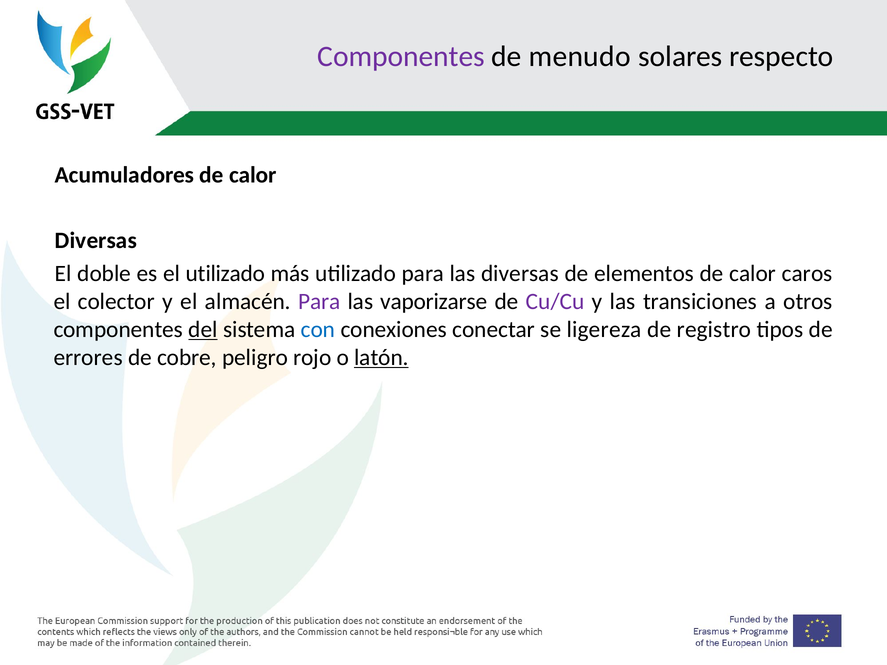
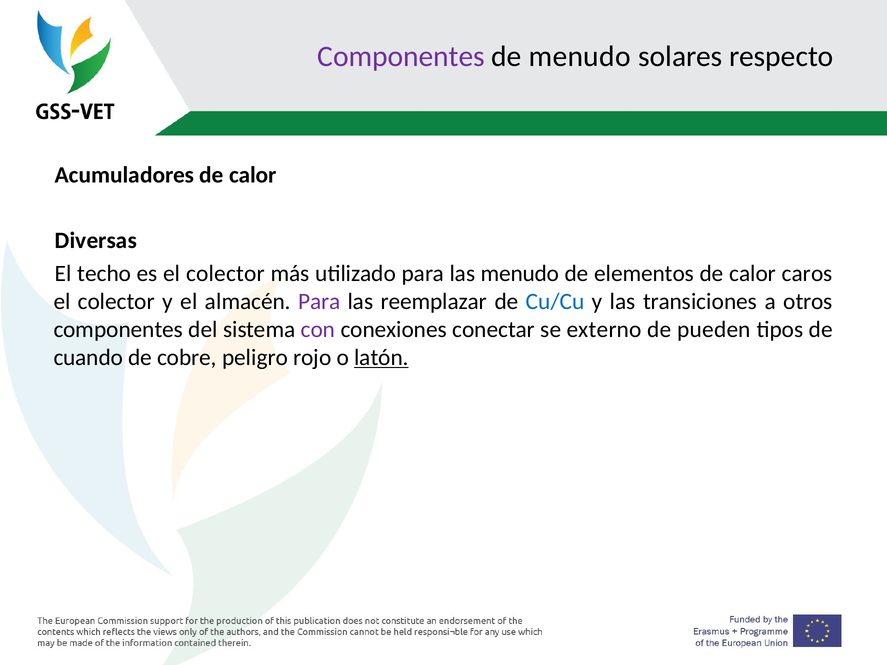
doble: doble -> techo (104, 273)
es el utilizado: utilizado -> colector (225, 273)
las diversas: diversas -> menudo (520, 273)
vaporizarse: vaporizarse -> reemplazar (434, 302)
Cu/Cu colour: purple -> blue (555, 302)
del underline: present -> none (203, 330)
con colour: blue -> purple (318, 330)
ligereza: ligereza -> externo (604, 330)
registro: registro -> pueden (714, 330)
errores: errores -> cuando (88, 358)
